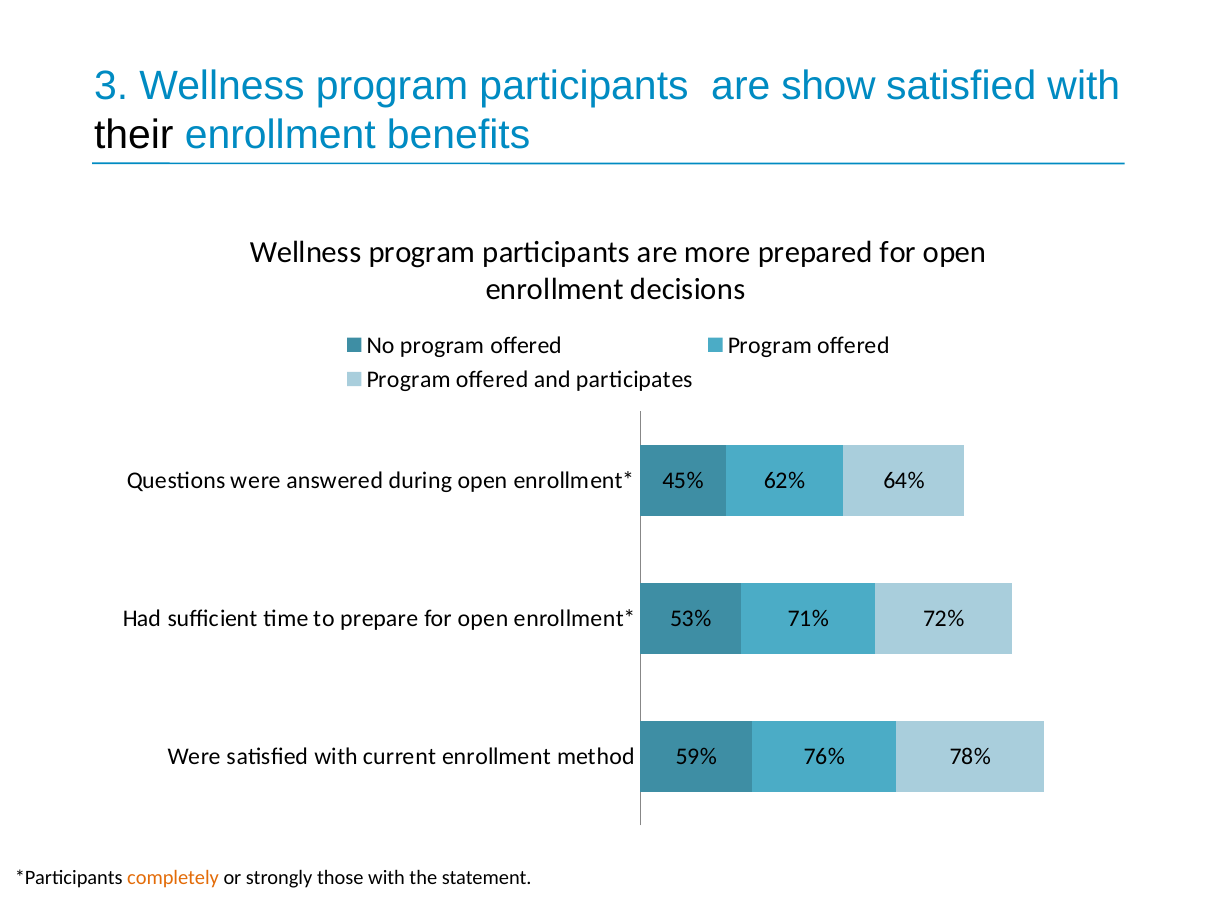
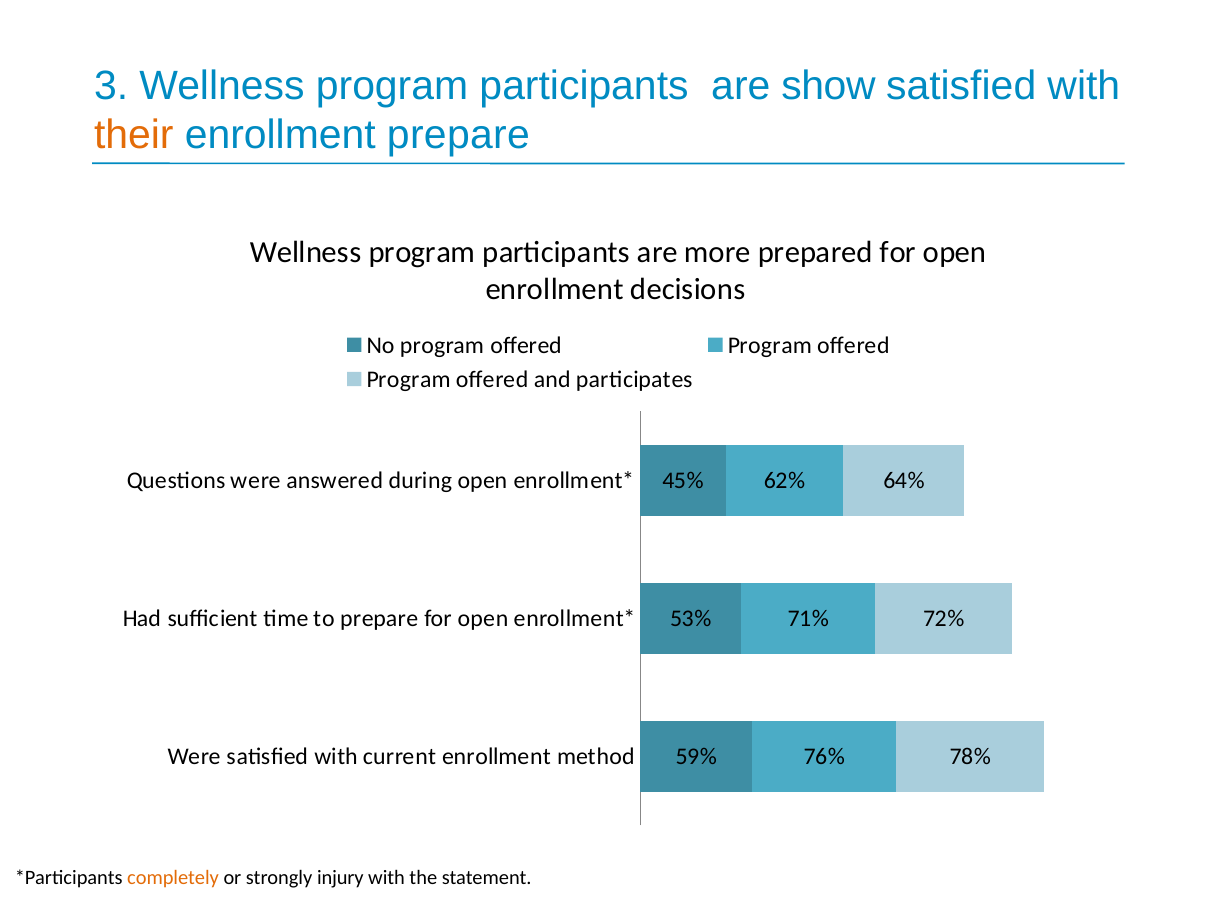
their colour: black -> orange (134, 135)
enrollment benefits: benefits -> prepare (458, 135)
those: those -> injury (340, 878)
